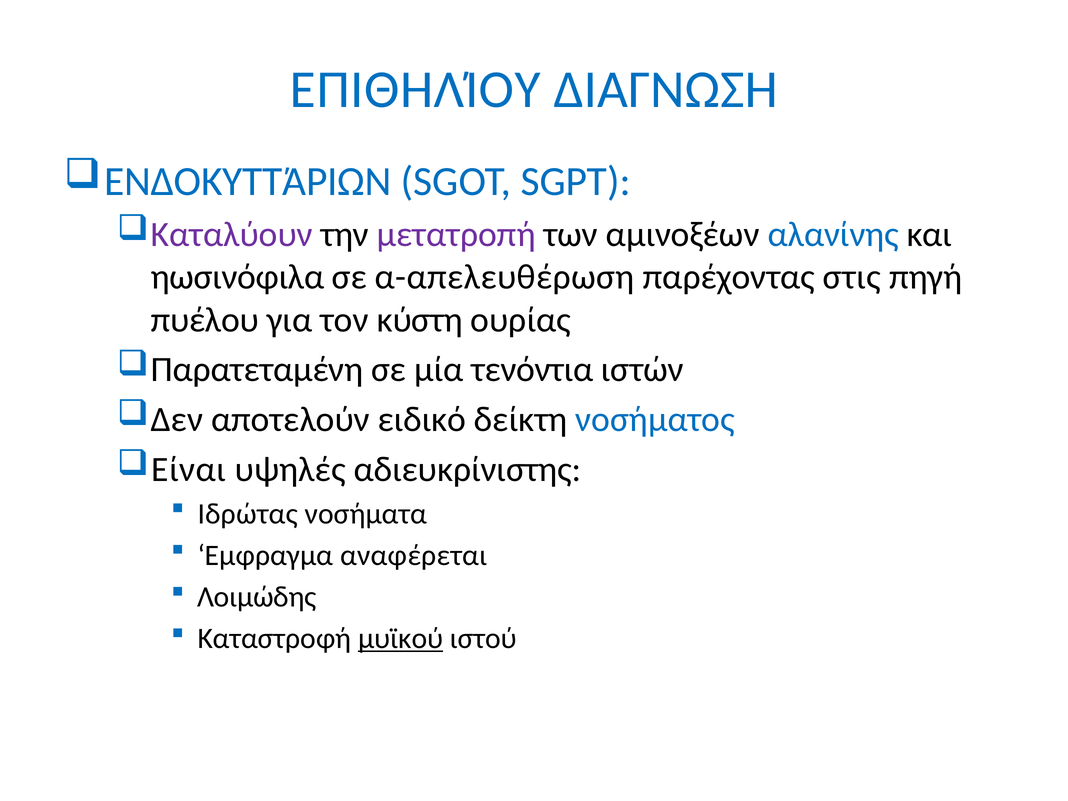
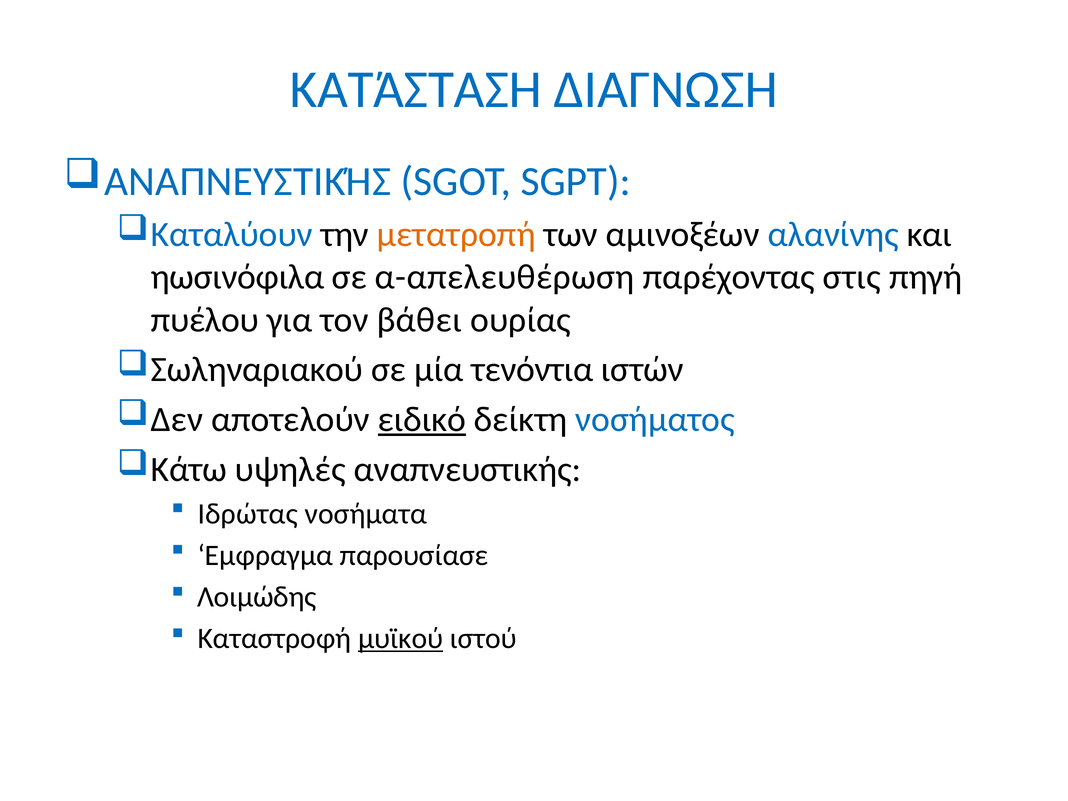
ΕΠΙΘΗΛΊΟΥ: ΕΠΙΘΗΛΊΟΥ -> ΚΑΤΆΣΤΑΣΗ (416, 90)
ΕΝΔΟΚΥΤΤΆΡΙΩΝ: ΕΝΔΟΚΥΤΤΆΡΙΩΝ -> ΑΝΑΠΝΕΥΣΤΙΚΉΣ (248, 181)
Καταλύουν colour: purple -> blue (232, 234)
μετατροπή colour: purple -> orange (456, 234)
κύστη: κύστη -> βάθει (419, 320)
Παρατεταμένη: Παρατεταμένη -> Σωληναριακού (257, 370)
ειδικό underline: none -> present (422, 419)
Είναι: Είναι -> Κάτω (189, 469)
υψηλές αδιευκρίνιστης: αδιευκρίνιστης -> αναπνευστικής (468, 469)
αναφέρεται: αναφέρεται -> παρουσίασε (414, 555)
